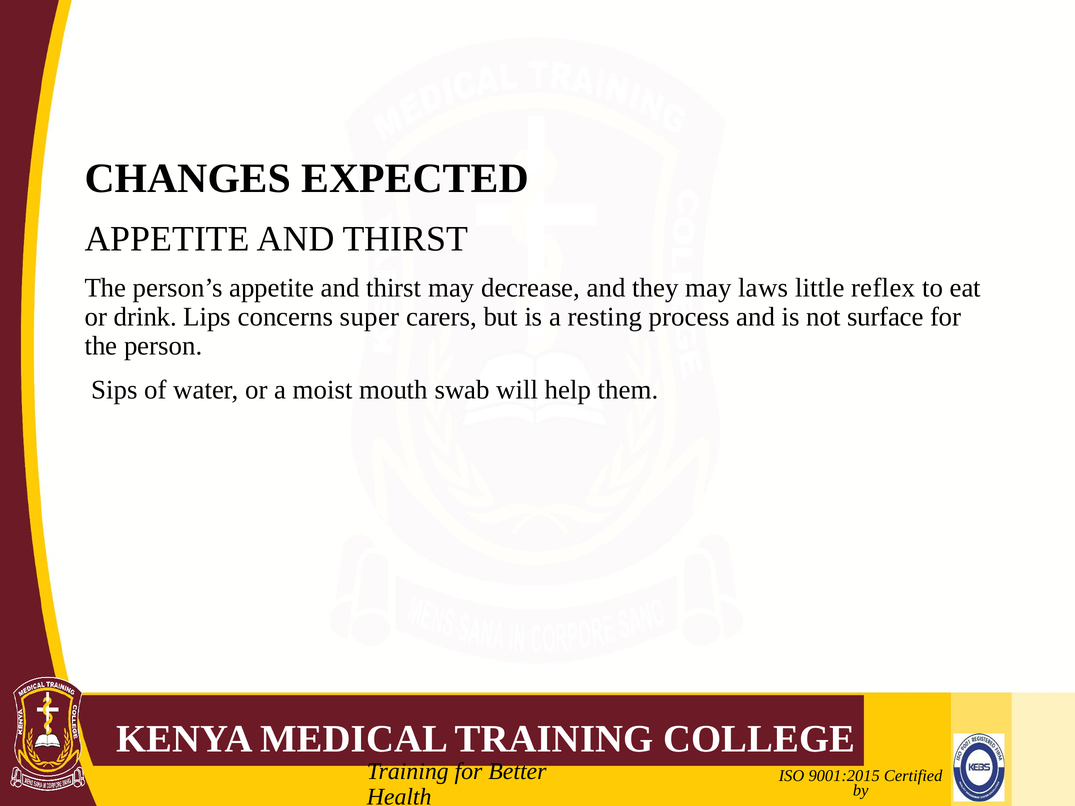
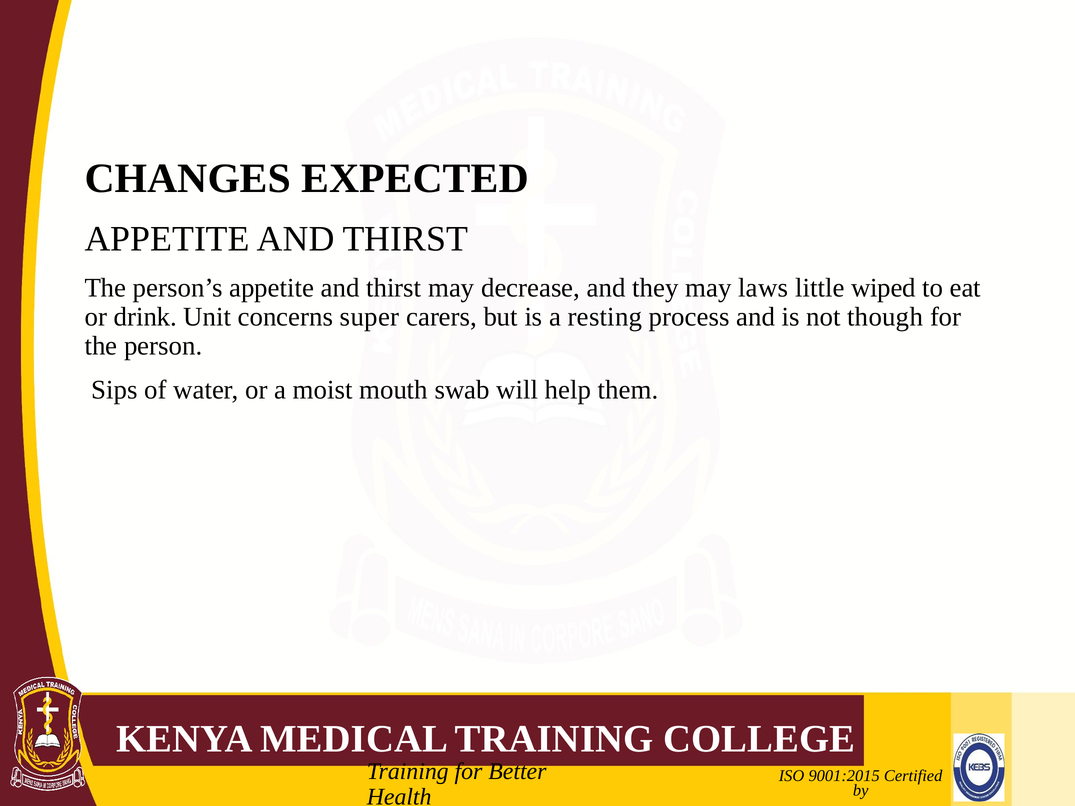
reflex: reflex -> wiped (883, 288)
Lips: Lips -> Unit (207, 317)
surface: surface -> though (885, 317)
